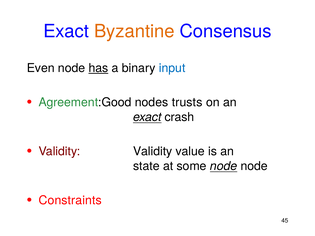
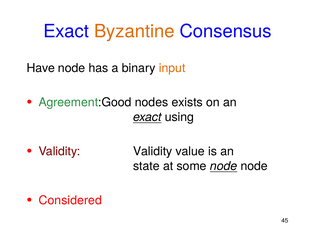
Even: Even -> Have (41, 68)
has underline: present -> none (98, 68)
input colour: blue -> orange (172, 68)
trusts: trusts -> exists (187, 103)
crash: crash -> using (179, 117)
Constraints: Constraints -> Considered (70, 201)
